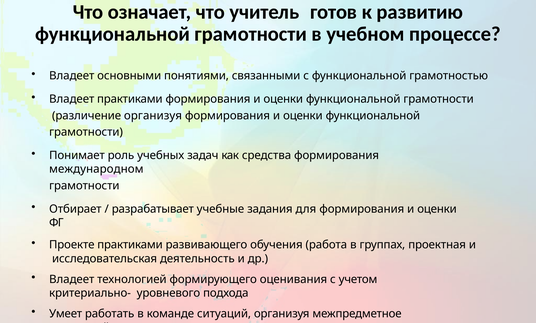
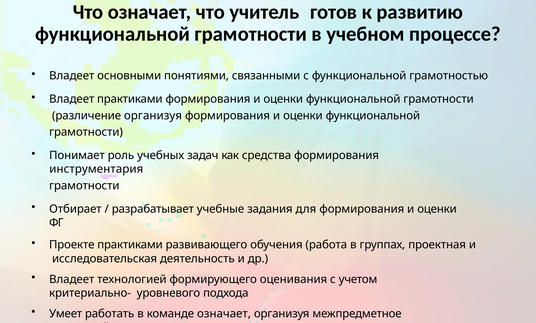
международном: международном -> инструментария (96, 169)
команде ситуаций: ситуаций -> означает (224, 314)
